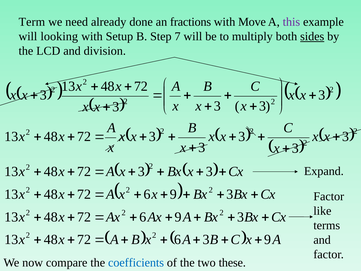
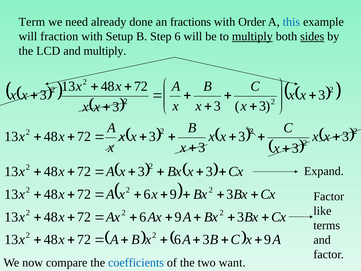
Move: Move -> Order (252, 22)
this colour: purple -> blue (291, 22)
looking: looking -> fraction (59, 36)
Step 7: 7 -> 6 (178, 36)
multiply underline: none -> present (252, 36)
and division: division -> multiply (105, 51)
these: these -> want (232, 263)
